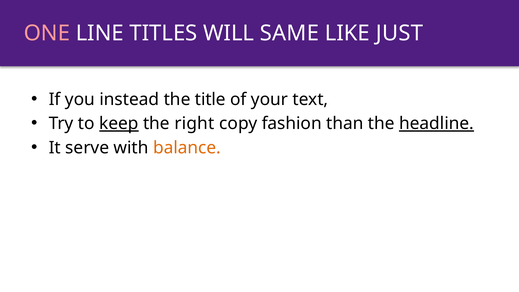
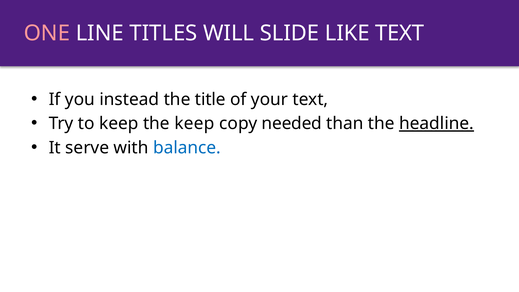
SAME: SAME -> SLIDE (290, 33)
LIKE JUST: JUST -> TEXT (400, 33)
keep underline: present -> none (119, 124)
the right: right -> keep (194, 124)
fashion: fashion -> needed (292, 124)
balance colour: orange -> blue (187, 148)
